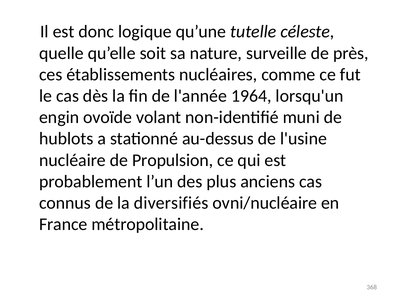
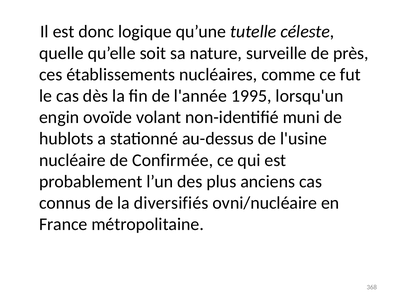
1964: 1964 -> 1995 (251, 96)
Propulsion: Propulsion -> Confirmée (173, 160)
